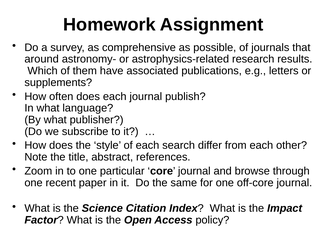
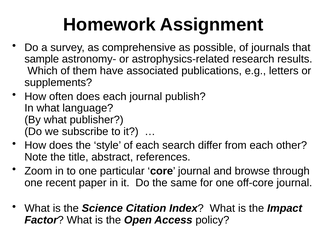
around: around -> sample (42, 59)
